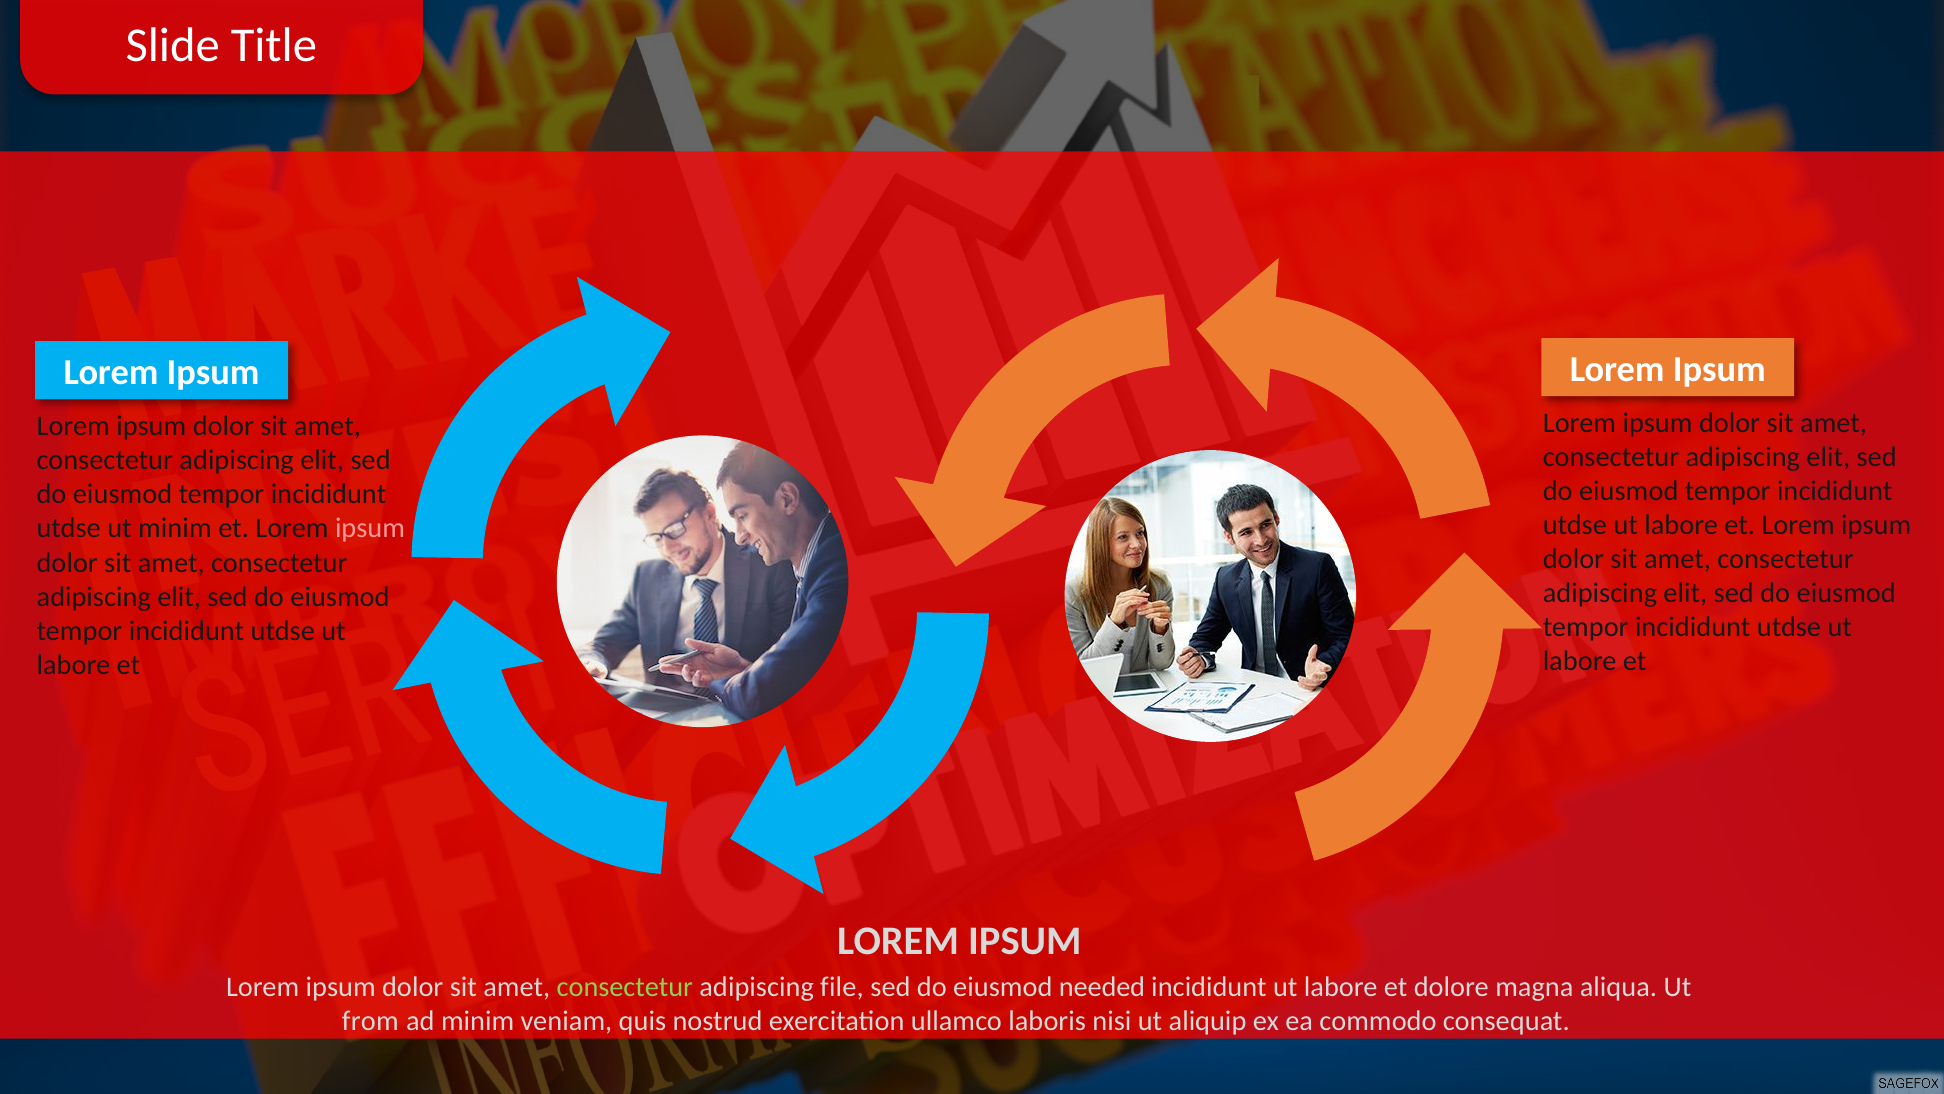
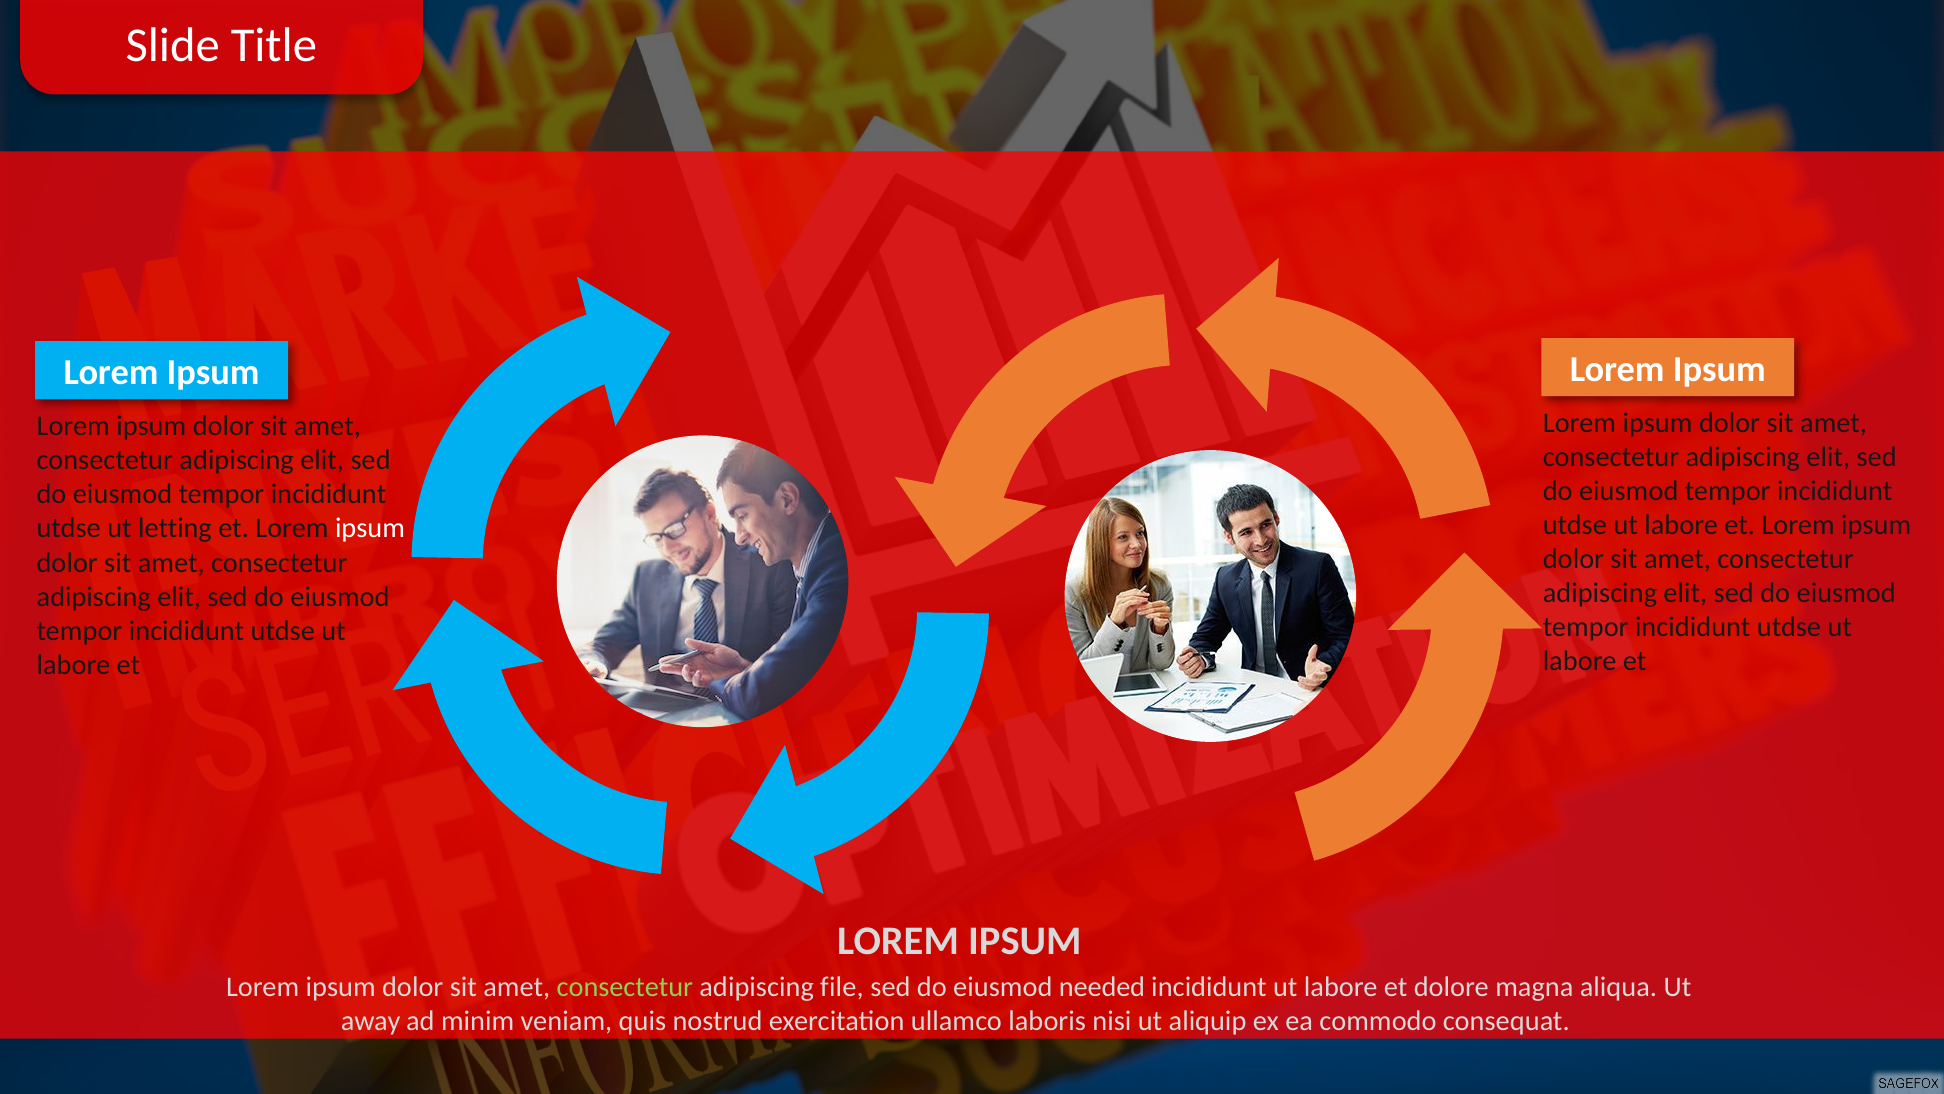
ut minim: minim -> letting (175, 528)
ipsum colour: pink -> white (370, 528)
from: from -> away (371, 1021)
